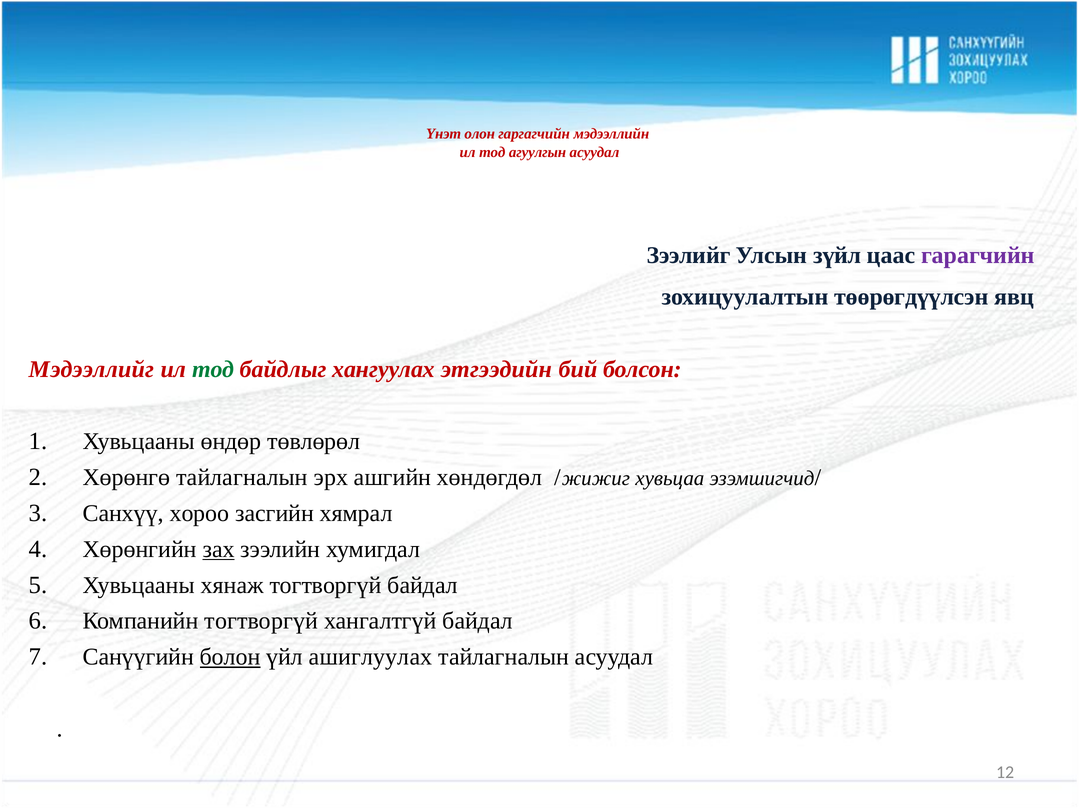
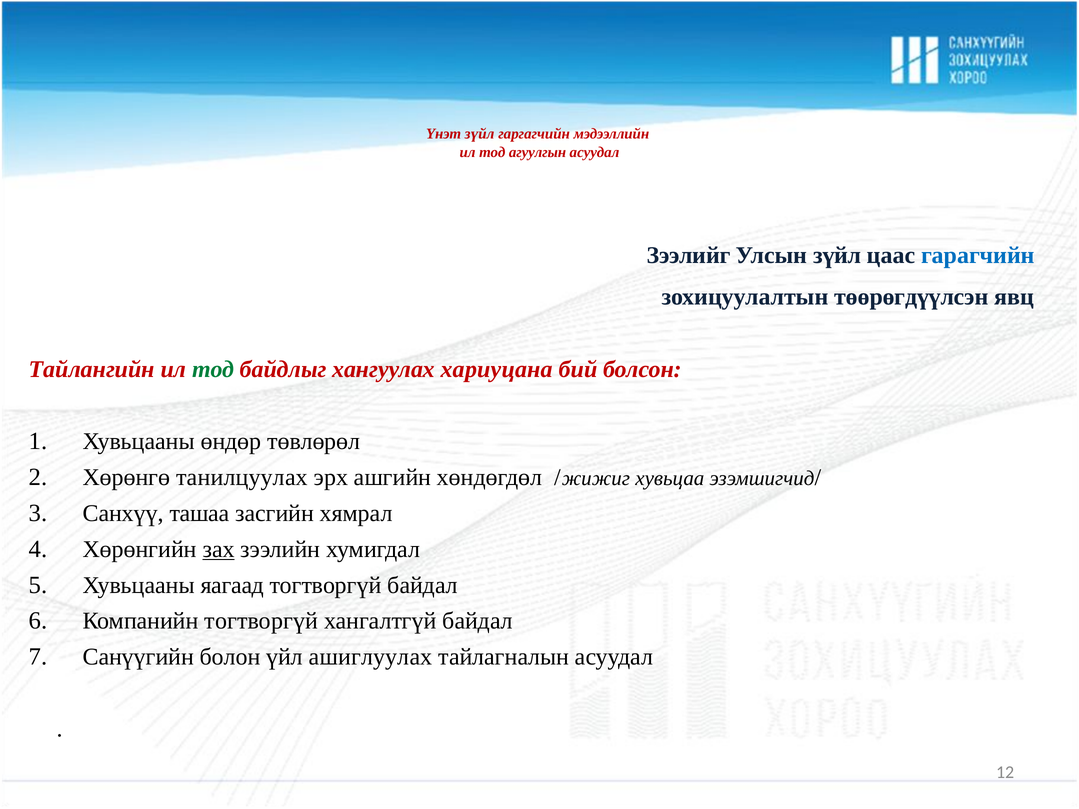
Үнэт олон: олон -> зүйл (480, 134)
гарагчийн colour: purple -> blue (978, 255)
Мэдээллийг: Мэдээллийг -> Тайлангийн (92, 370)
этгээдийн: этгээдийн -> хариуцана (497, 370)
Хөрөнгө тайлагналын: тайлагналын -> танилцуулах (242, 477)
хороо: хороо -> ташаа (200, 513)
хянаж: хянаж -> яагаад (232, 585)
болон underline: present -> none (230, 657)
